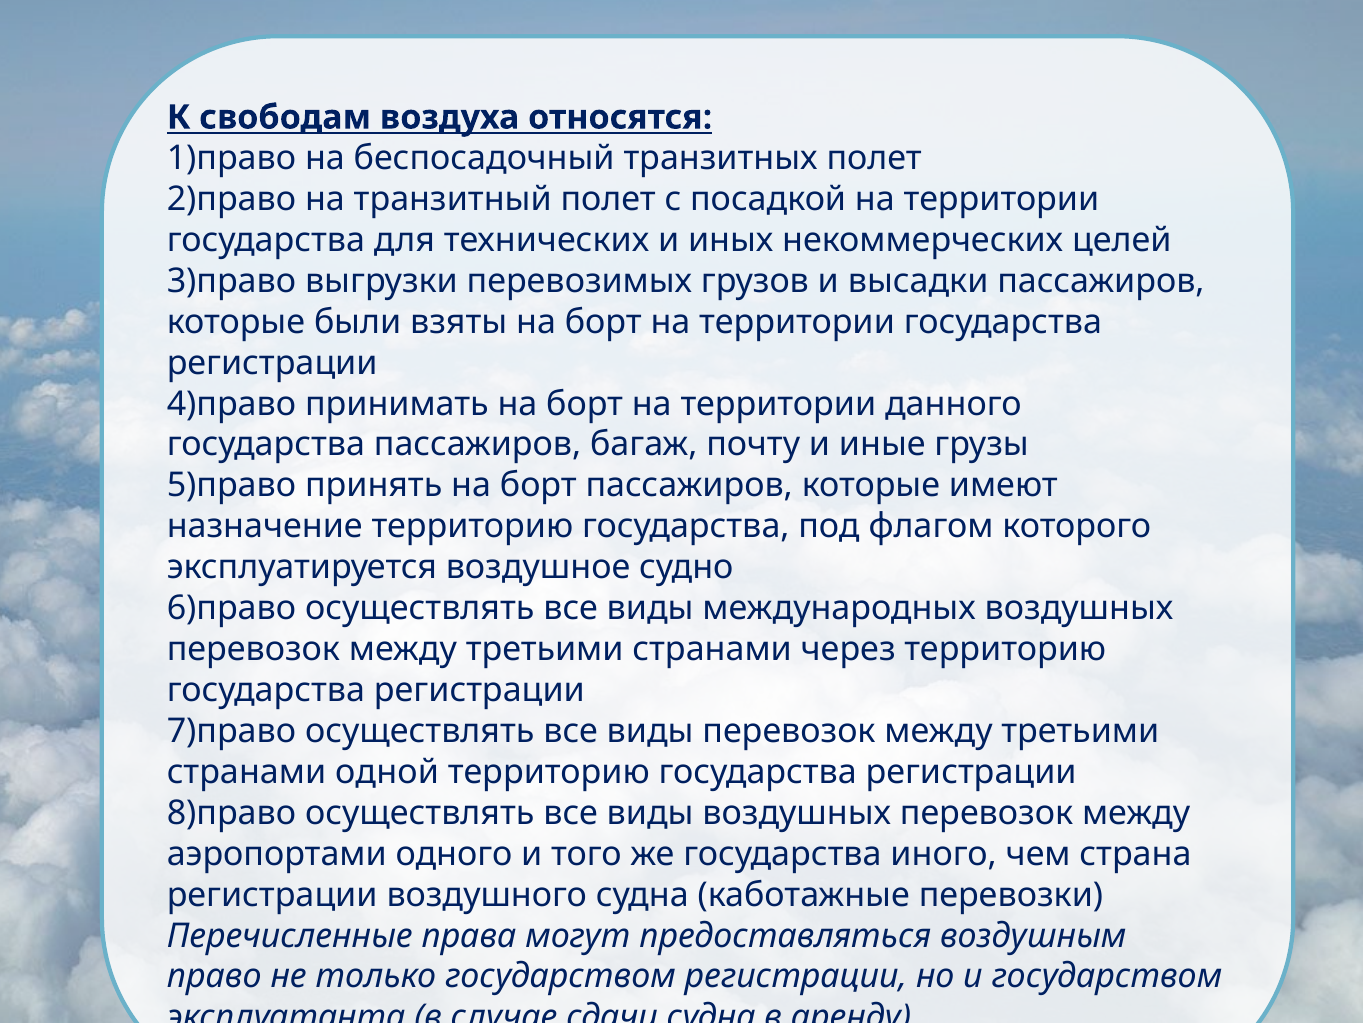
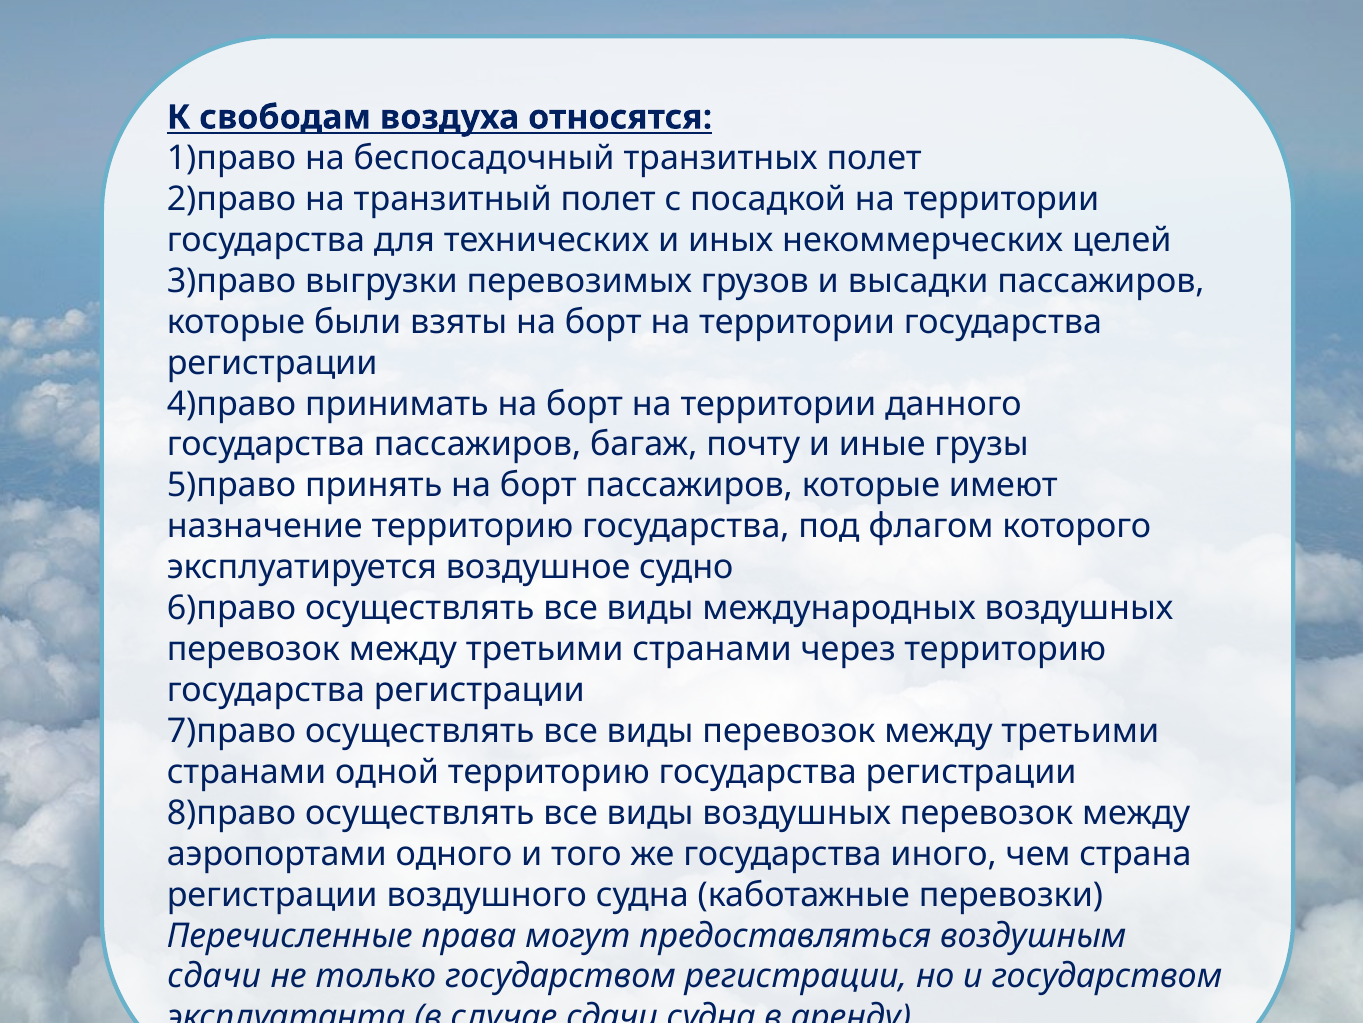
право: право -> сдачи (214, 976)
